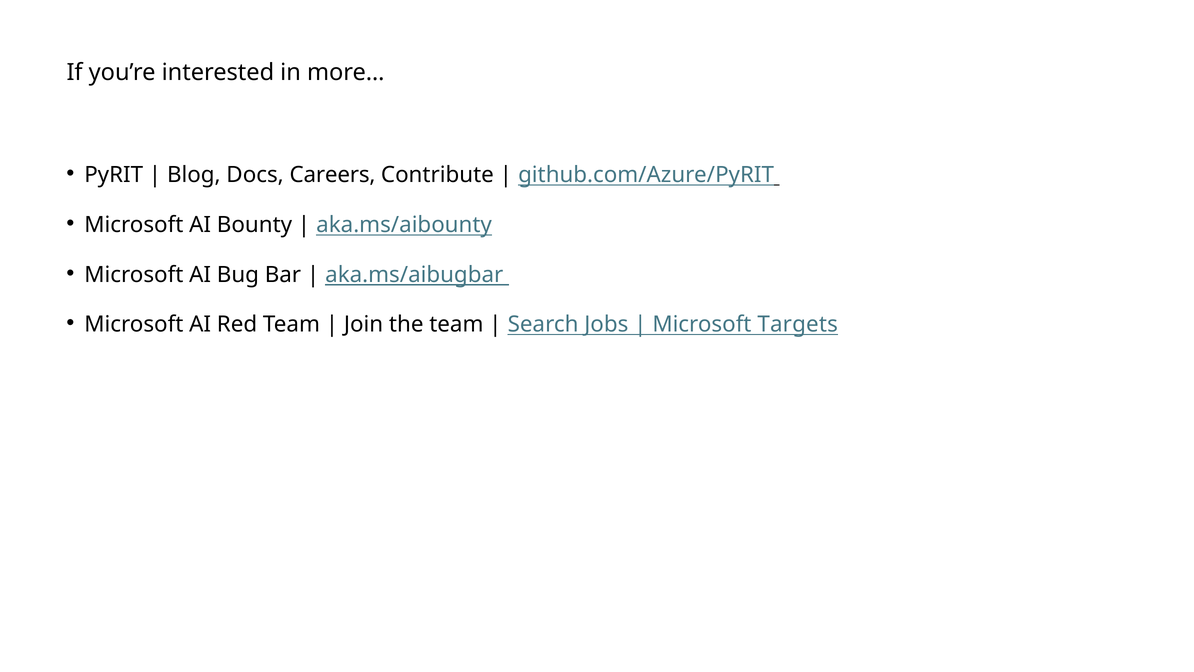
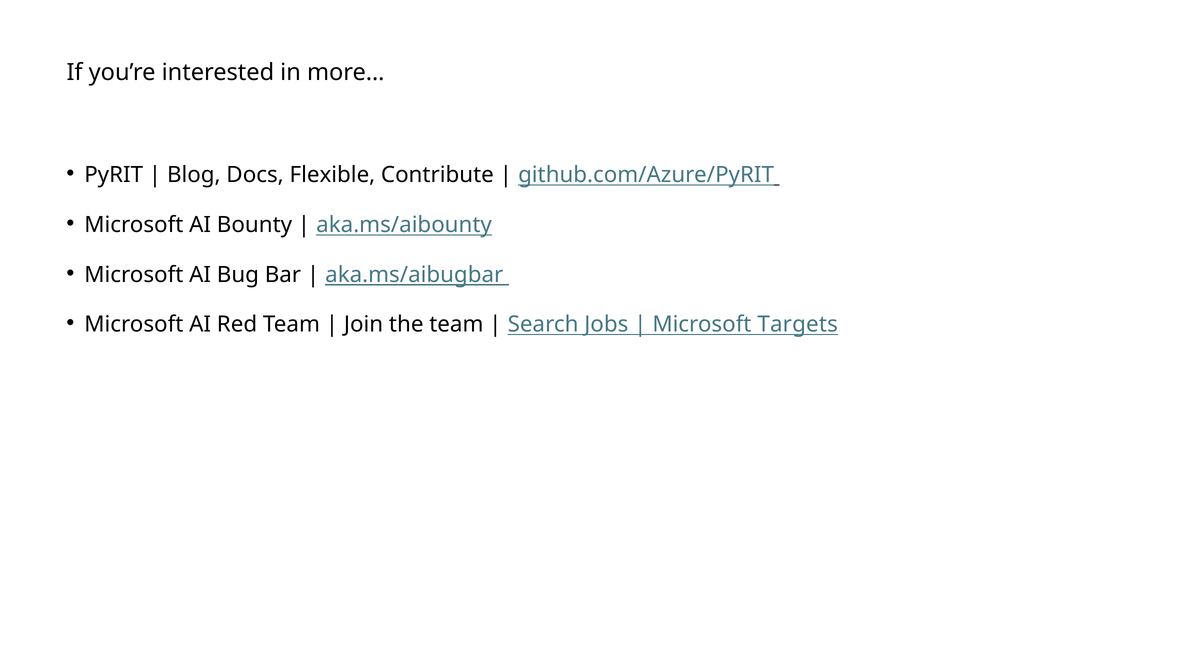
Careers: Careers -> Flexible (332, 175)
